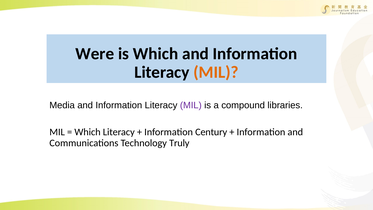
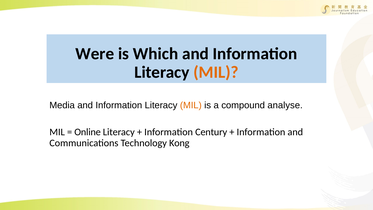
MIL colour: purple -> orange (191, 105)
libraries: libraries -> analyse (285, 105)
Which: Which -> Online (88, 132)
Truly: Truly -> Kong (179, 143)
